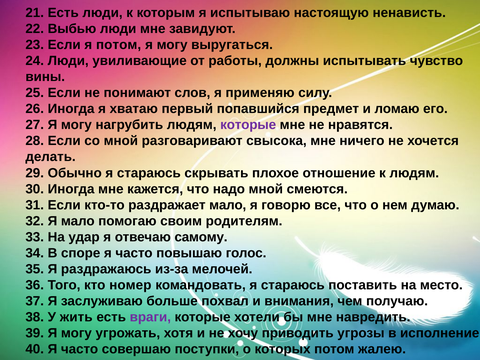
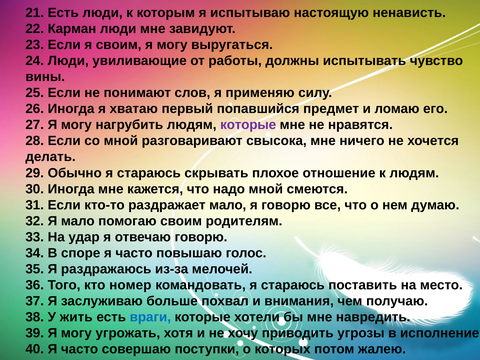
Выбью: Выбью -> Карман (72, 29)
я потом: потом -> своим (119, 45)
отвечаю самому: самому -> говорю (201, 237)
враги colour: purple -> blue (150, 317)
